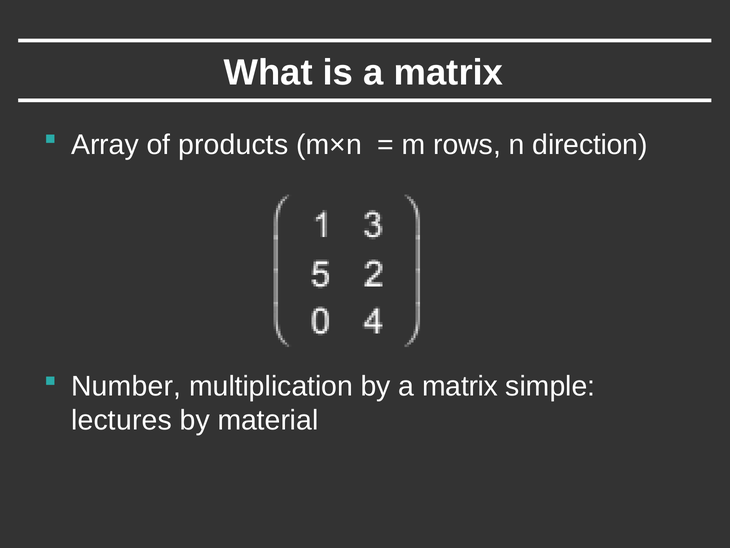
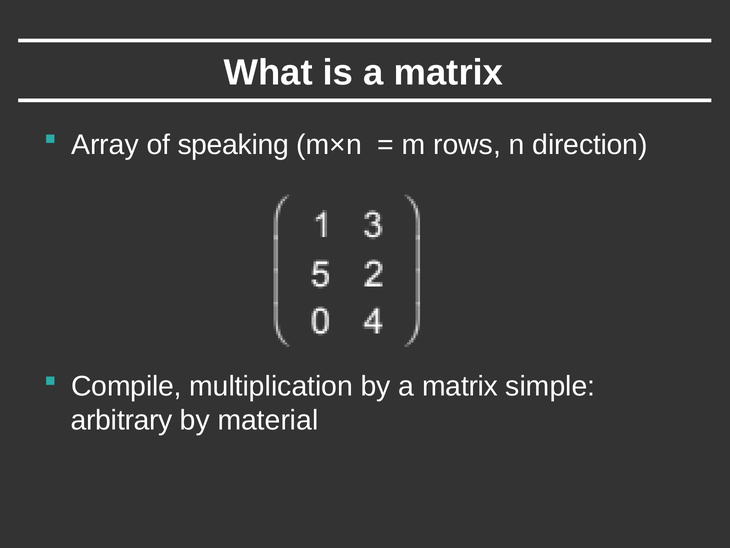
products: products -> speaking (233, 145)
Number: Number -> Compile (126, 386)
lectures: lectures -> arbitrary (122, 420)
